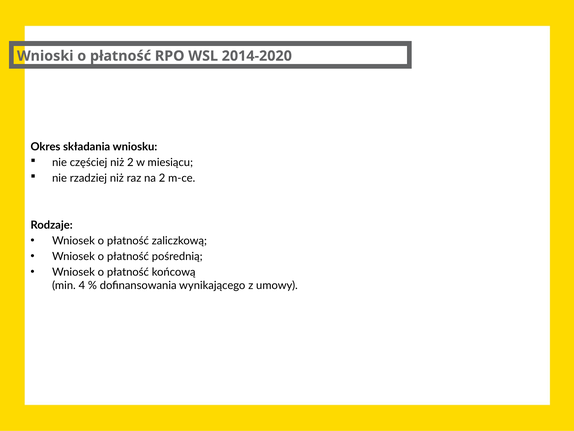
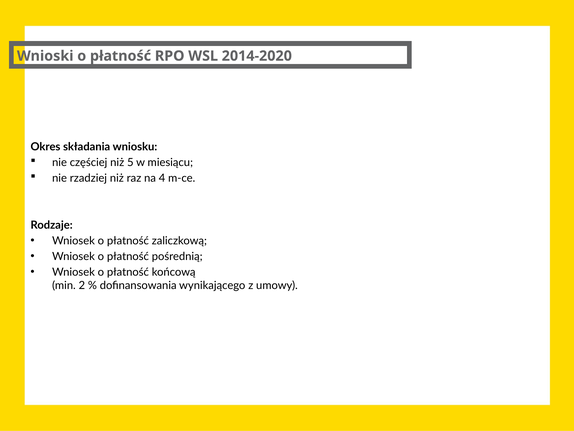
niż 2: 2 -> 5 (130, 162)
na 2: 2 -> 4 (162, 178)
4: 4 -> 2 (82, 285)
